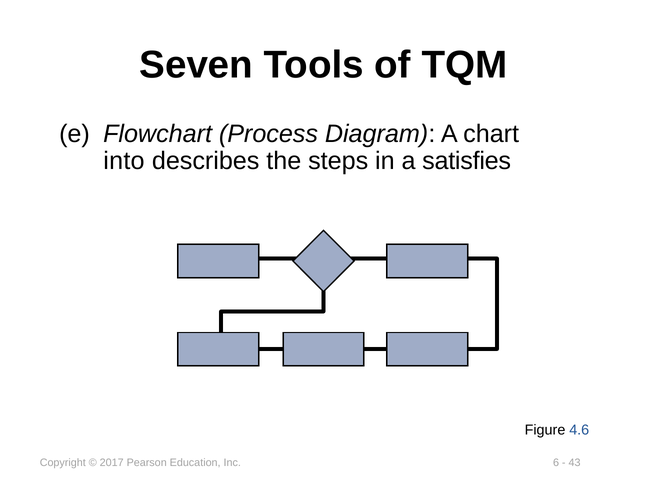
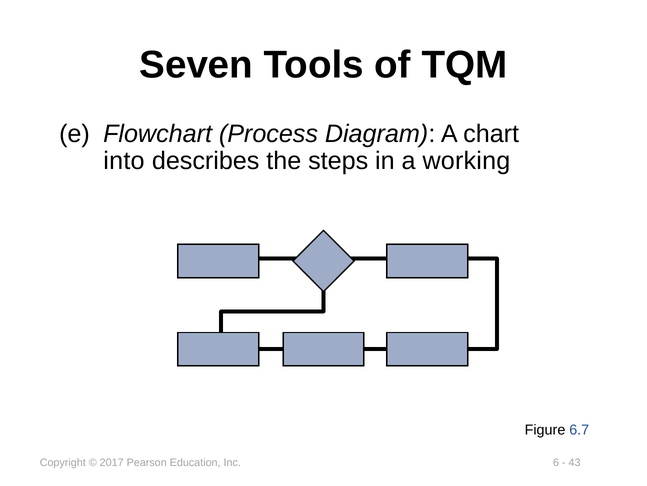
satisfies: satisfies -> working (466, 161)
4.6: 4.6 -> 6.7 (579, 430)
